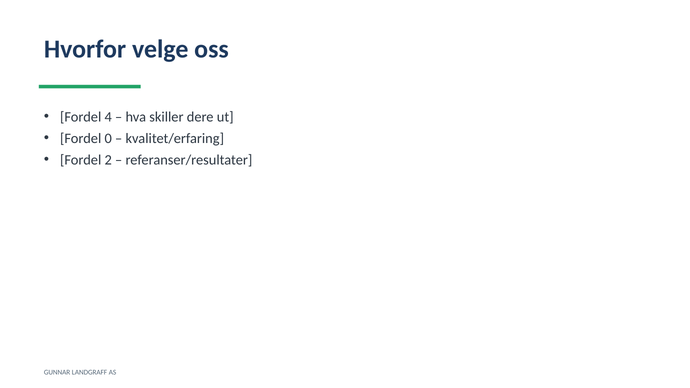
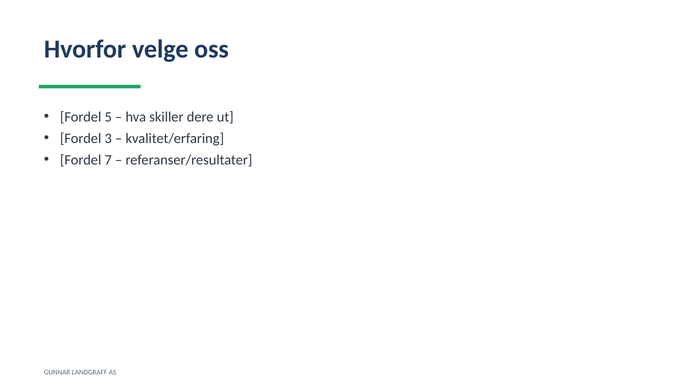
4: 4 -> 5 (108, 117)
0: 0 -> 3 (108, 138)
2: 2 -> 7 (108, 160)
